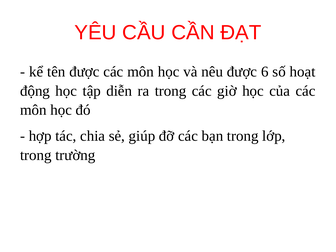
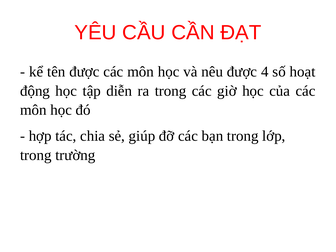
6: 6 -> 4 (265, 72)
